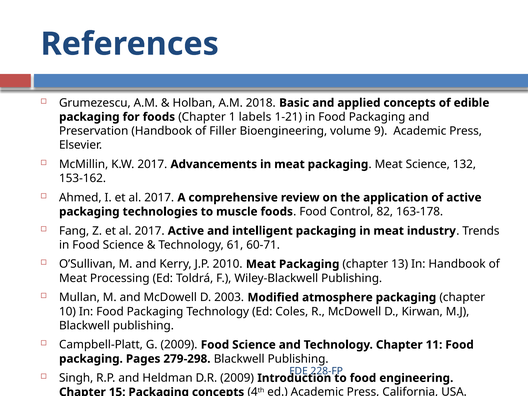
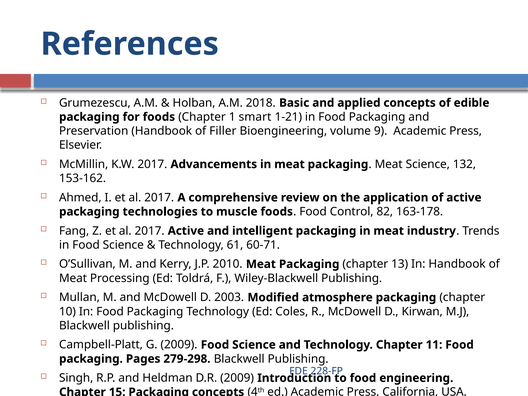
labels: labels -> smart (255, 117)
